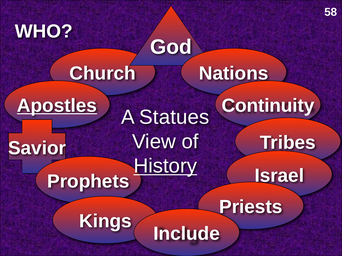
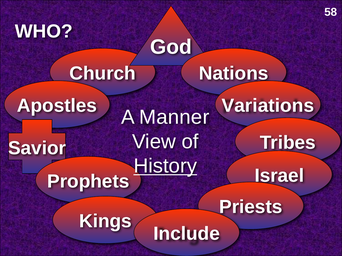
Apostles underline: present -> none (57, 106)
Continuity: Continuity -> Variations (268, 106)
Statues: Statues -> Manner (174, 117)
